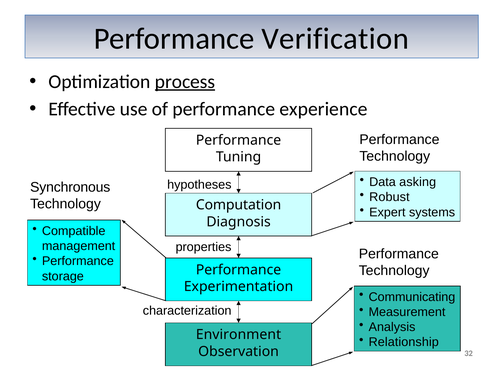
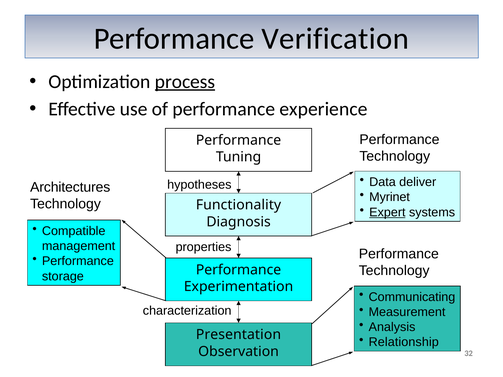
asking: asking -> deliver (418, 182)
Synchronous: Synchronous -> Architectures (70, 187)
Robust: Robust -> Myrinet (390, 197)
Computation: Computation -> Functionality (238, 205)
Expert underline: none -> present (387, 212)
Environment: Environment -> Presentation (238, 335)
